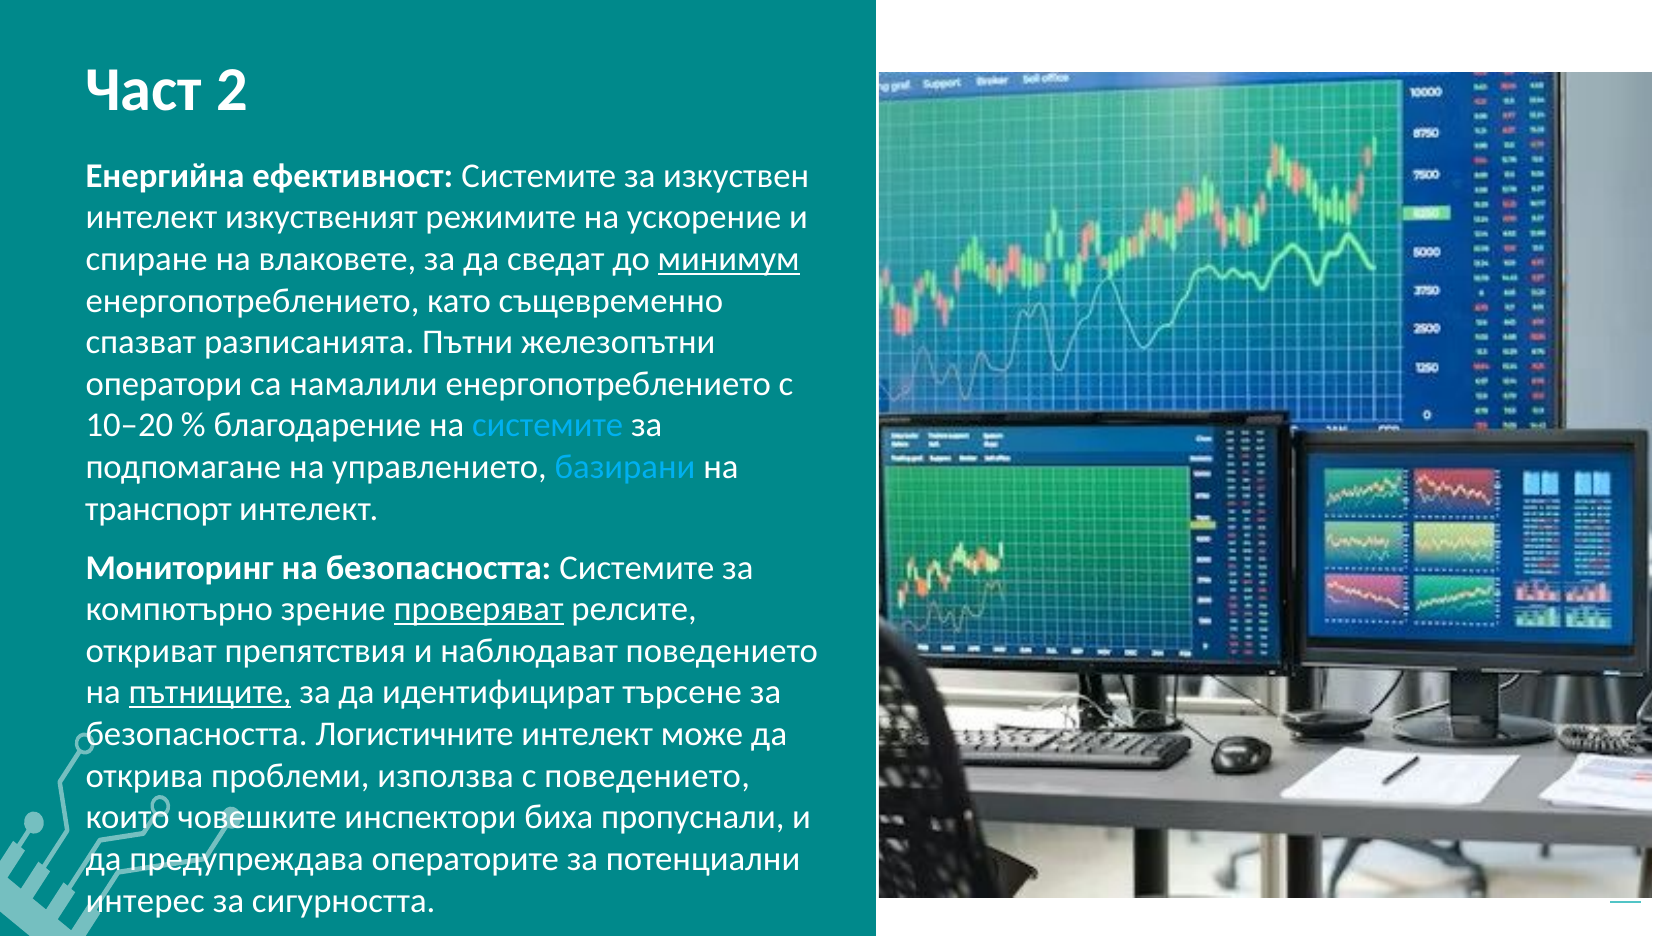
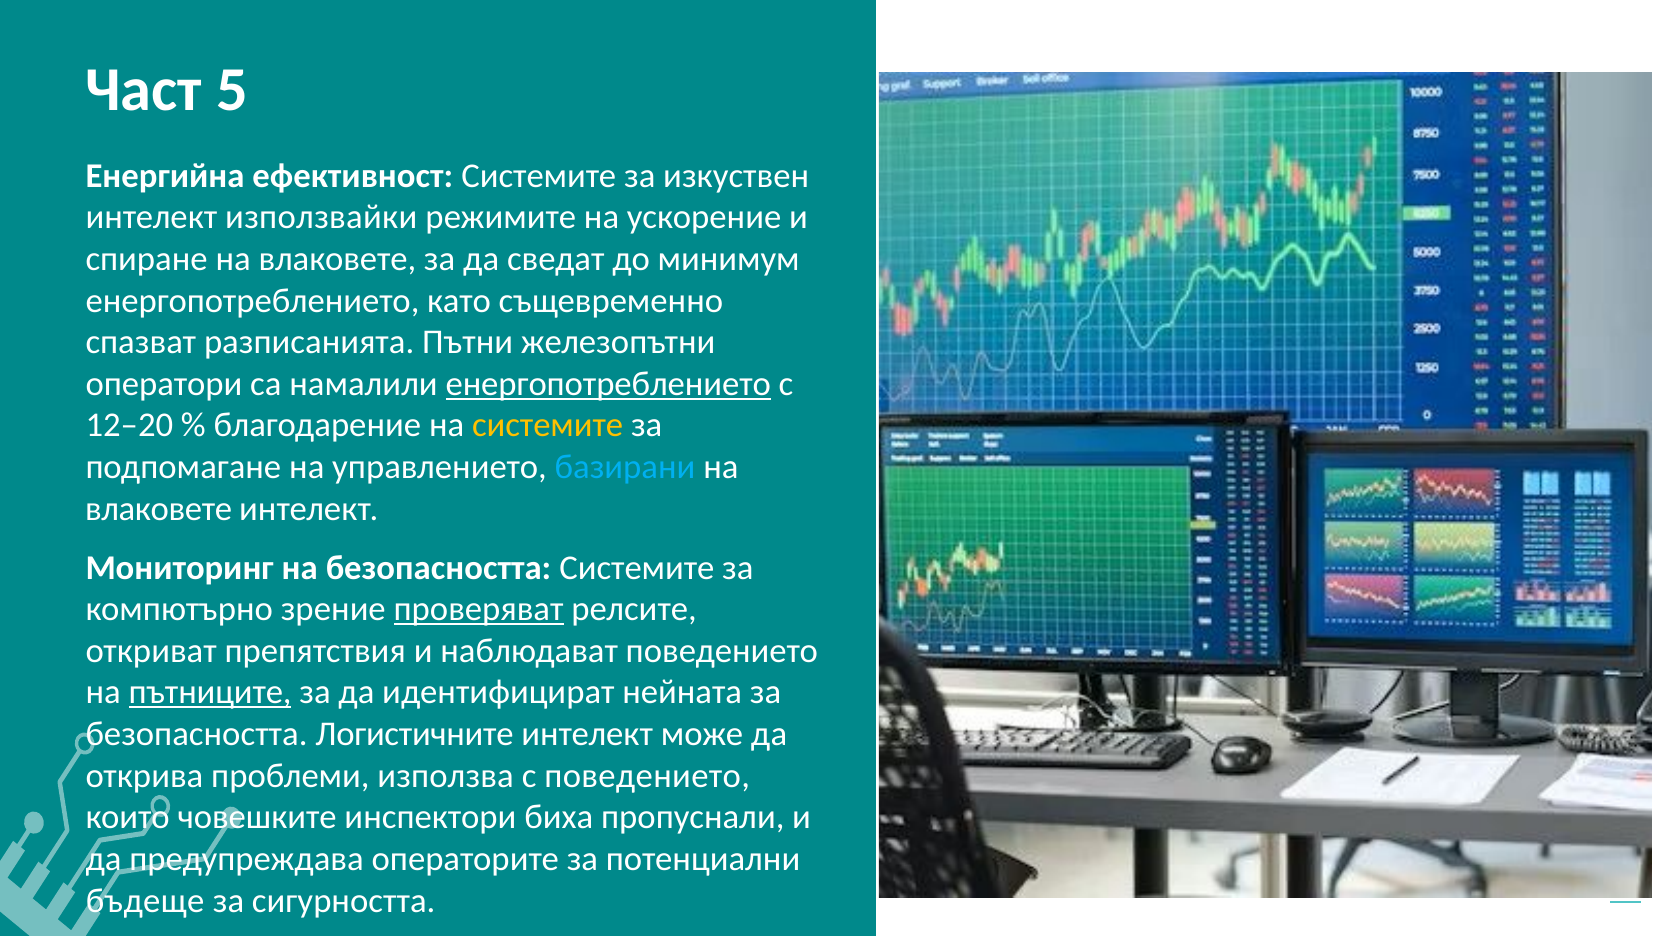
2: 2 -> 5 (232, 90)
изкуственият: изкуственият -> използвайки (321, 218)
минимум underline: present -> none (729, 259)
енергопотреблението underline: none -> present (608, 384)
10–20: 10–20 -> 12–20 (129, 426)
системите colour: light blue -> yellow (548, 426)
транспорт: транспорт -> влаковете (159, 509)
търсене: търсене -> нейната (682, 693)
интерес: интерес -> бъдеще (145, 901)
